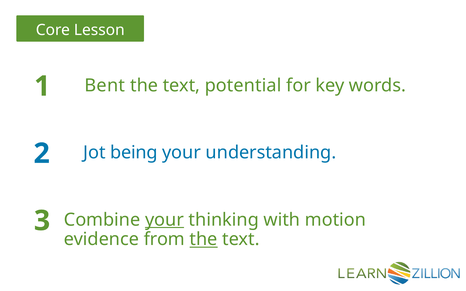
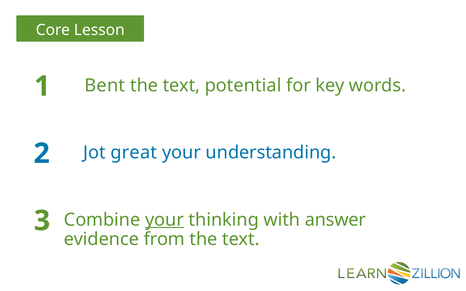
being: being -> great (134, 153)
motion: motion -> answer (335, 220)
the underline: present -> none (204, 239)
